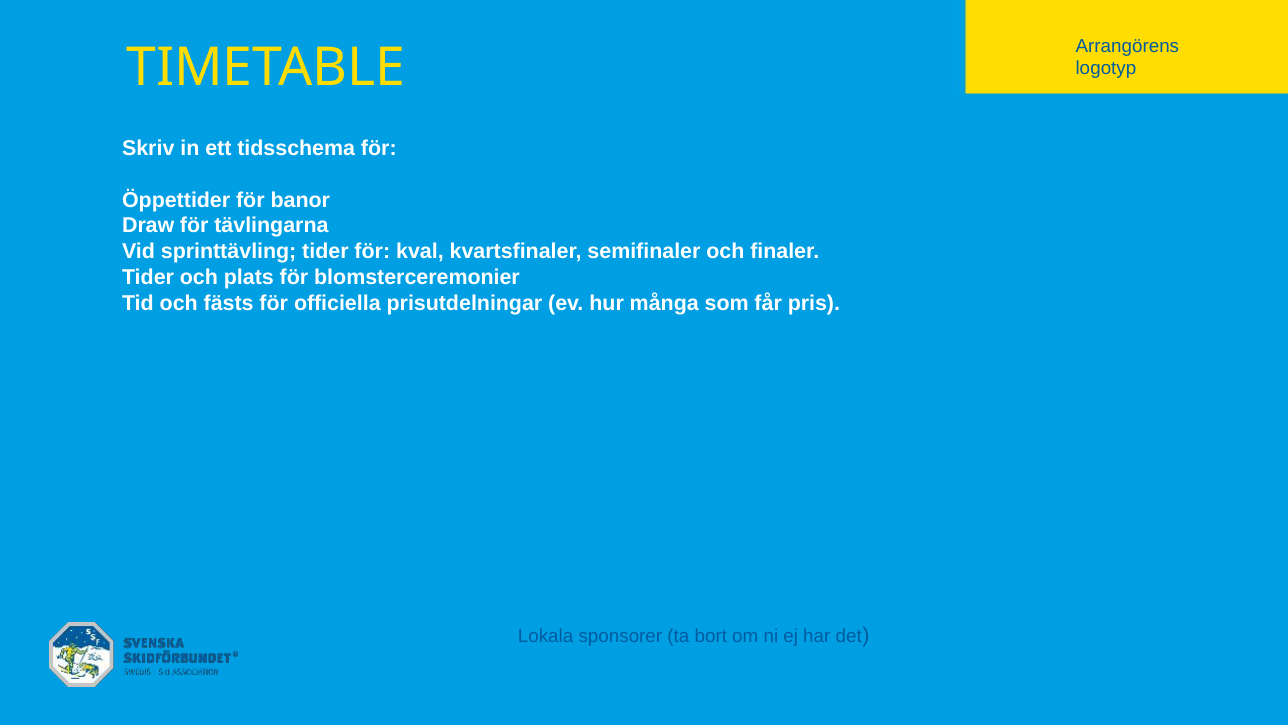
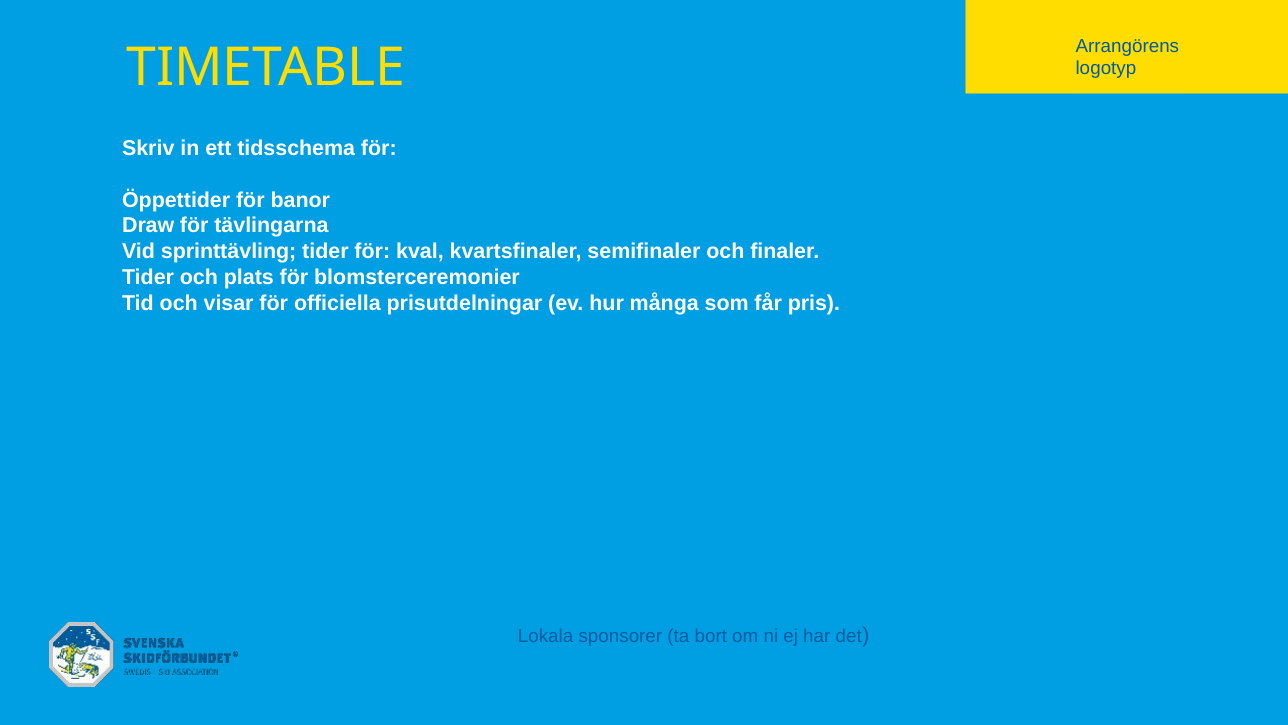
fästs: fästs -> visar (229, 303)
